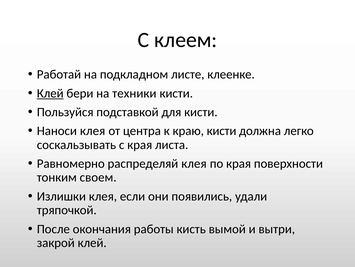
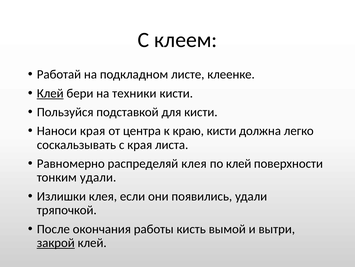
Наноси клея: клея -> края (93, 131)
по края: края -> клей (239, 163)
тонким своем: своем -> удали (98, 177)
закрой underline: none -> present (56, 242)
